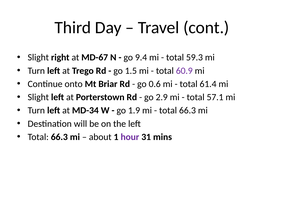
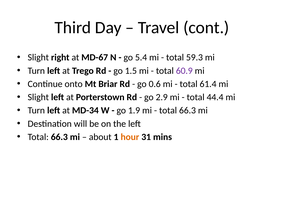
9.4: 9.4 -> 5.4 (141, 57)
57.1: 57.1 -> 44.4 (215, 97)
hour colour: purple -> orange (130, 137)
